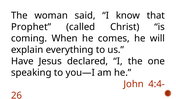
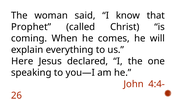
Have: Have -> Here (22, 61)
